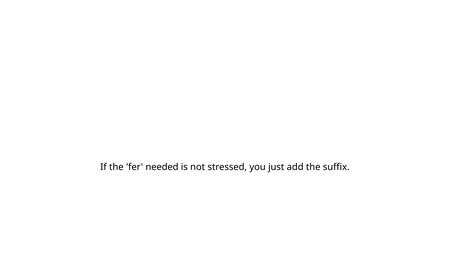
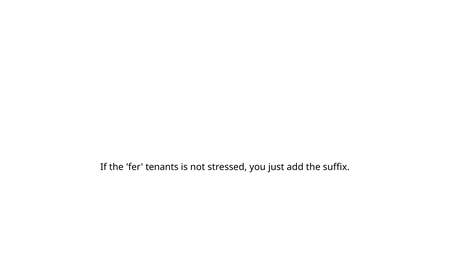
needed: needed -> tenants (162, 167)
